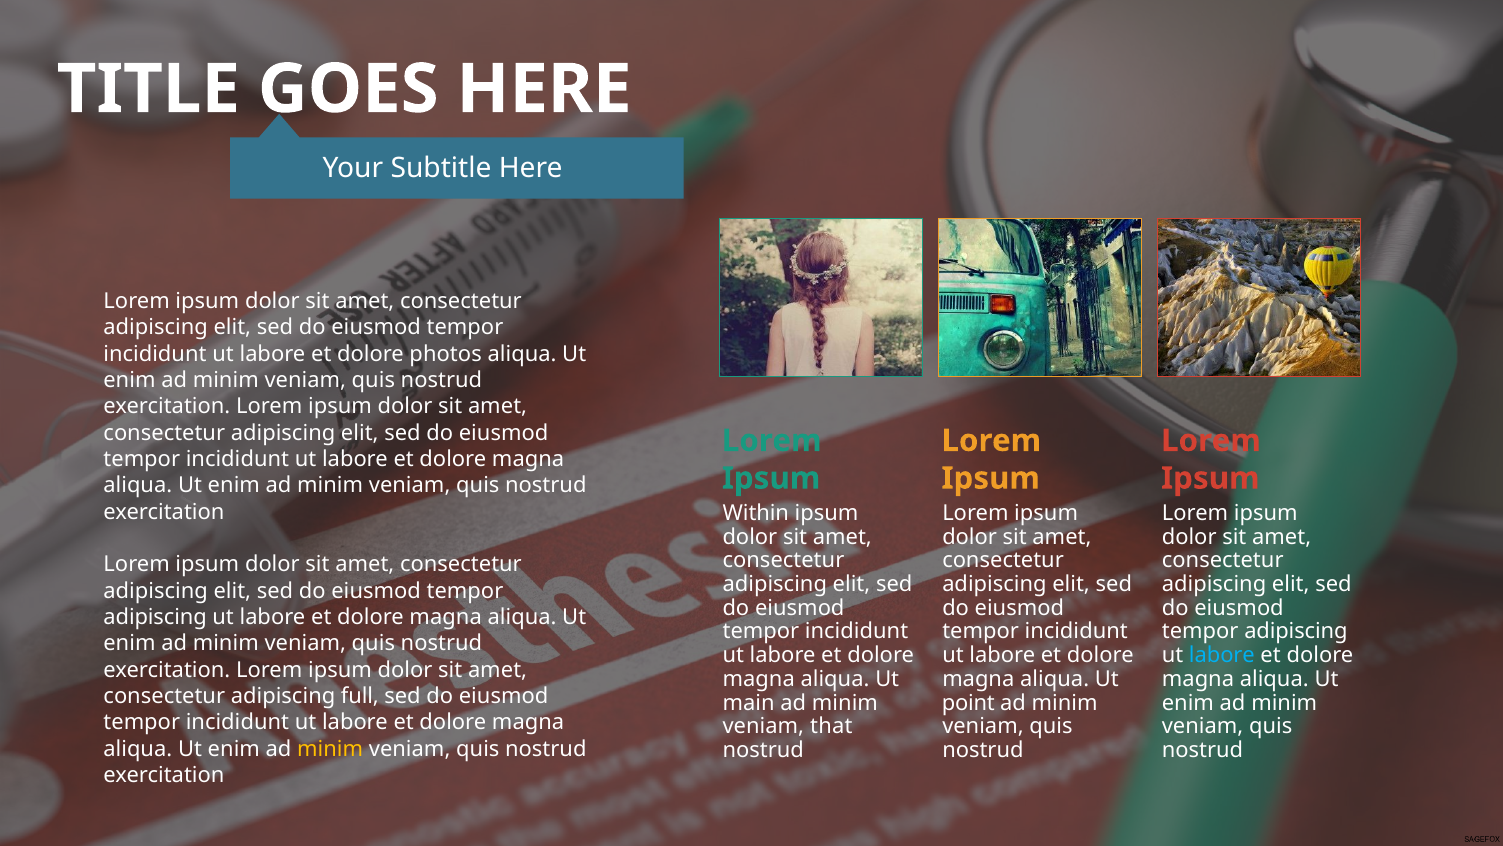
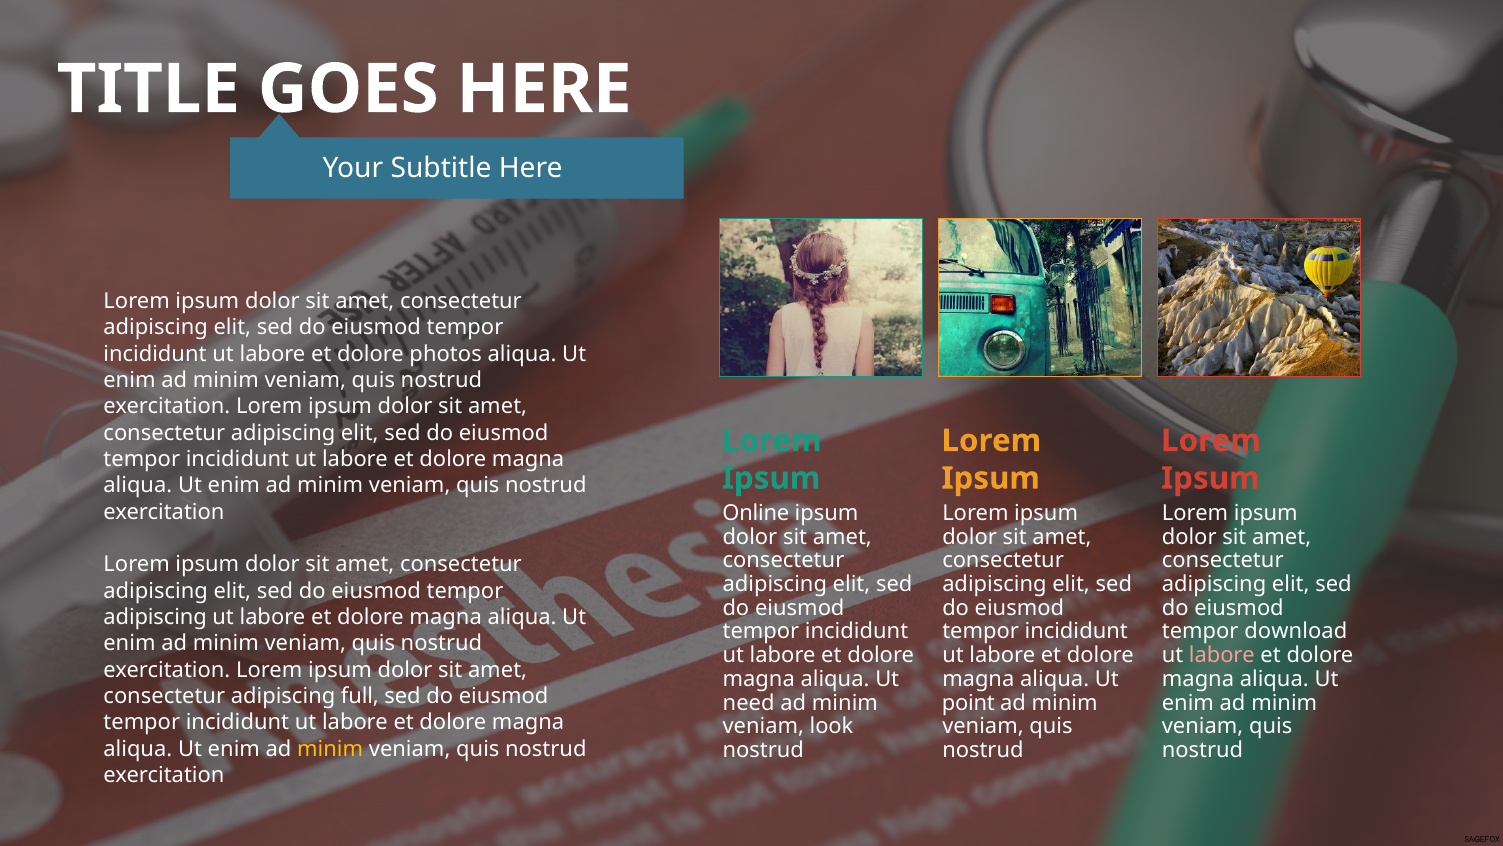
Within: Within -> Online (756, 513)
adipiscing: adipiscing -> download (1296, 631)
labore colour: light blue -> pink (1222, 655)
main: main -> need (749, 702)
that: that -> look (831, 726)
